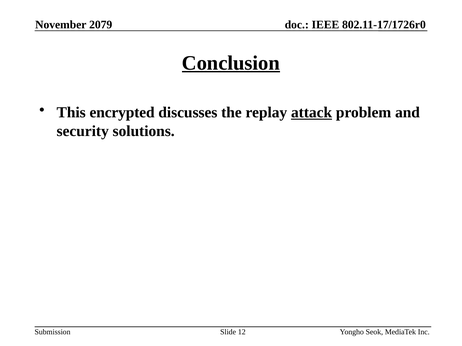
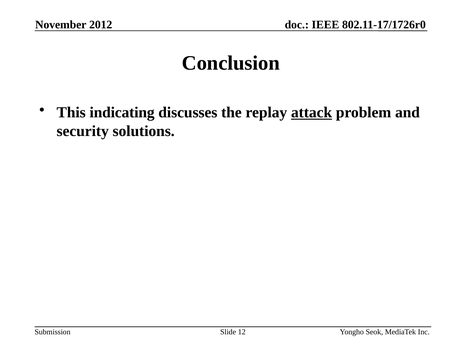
2079: 2079 -> 2012 (101, 25)
Conclusion underline: present -> none (231, 63)
encrypted: encrypted -> indicating (122, 113)
